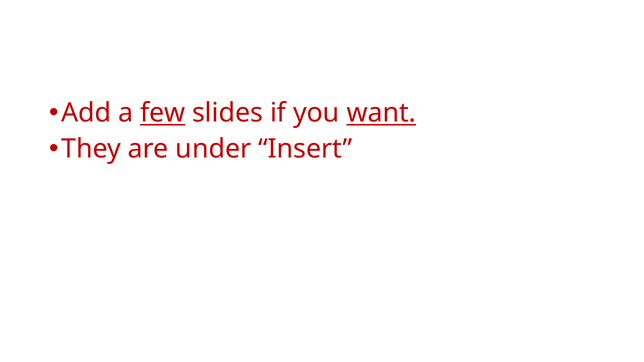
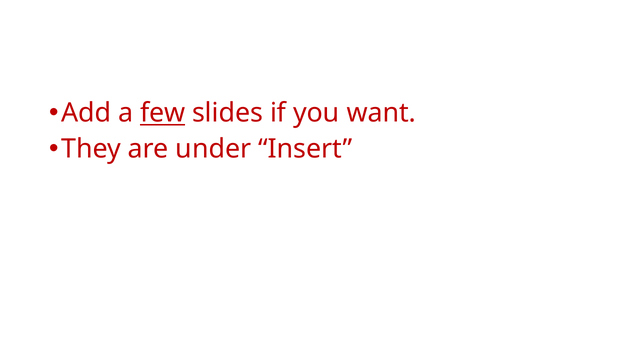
want underline: present -> none (381, 113)
